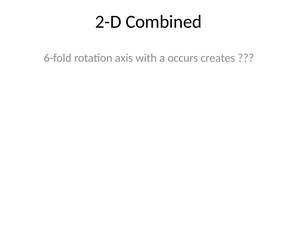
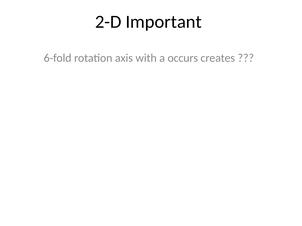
Combined: Combined -> Important (164, 22)
